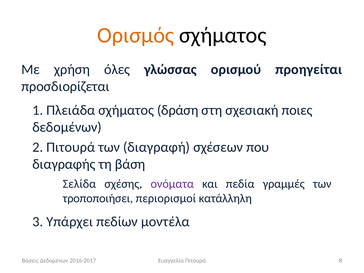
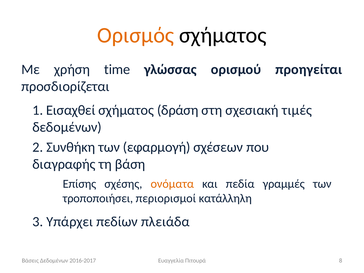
όλες: όλες -> time (117, 69)
Πλειάδα: Πλειάδα -> Εισαχθεί (71, 110)
ποιες: ποιες -> τιμές (297, 110)
2 Πιτουρά: Πιτουρά -> Συνθήκη (71, 147)
διαγραφή: διαγραφή -> εφαρμογή (157, 147)
Σελίδα: Σελίδα -> Επίσης (79, 184)
ονόματα colour: purple -> orange (172, 184)
μοντέλα: μοντέλα -> πλειάδα (165, 222)
